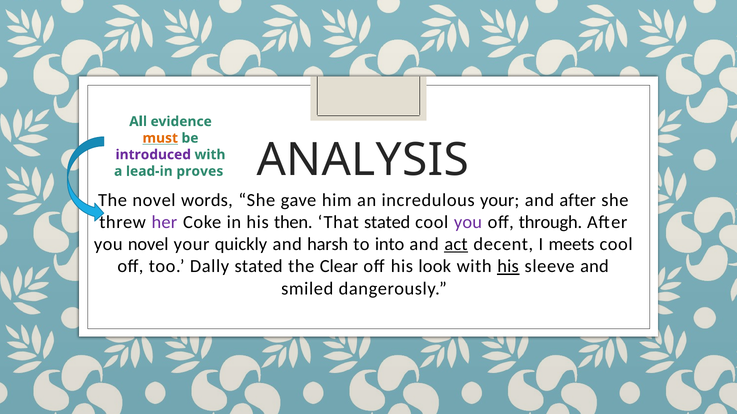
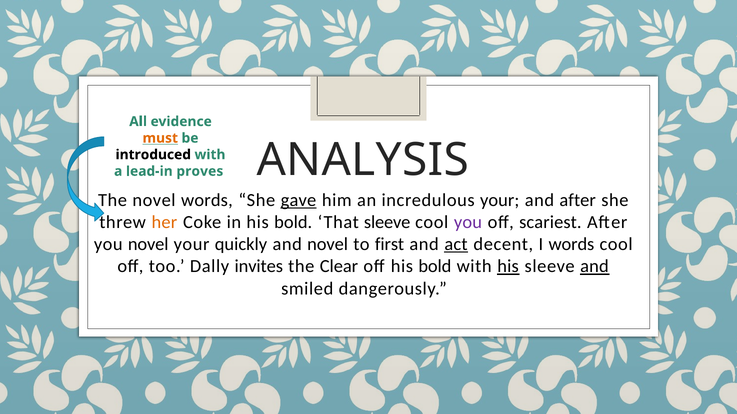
introduced colour: purple -> black (153, 155)
gave underline: none -> present (298, 200)
her colour: purple -> orange (164, 223)
in his then: then -> bold (293, 223)
That stated: stated -> sleeve (387, 223)
through: through -> scariest (550, 223)
and harsh: harsh -> novel (328, 245)
into: into -> first (390, 245)
I meets: meets -> words (571, 245)
Dally stated: stated -> invites (259, 267)
off his look: look -> bold (435, 267)
and underline: none -> present (594, 267)
